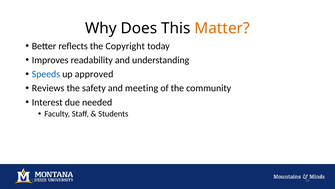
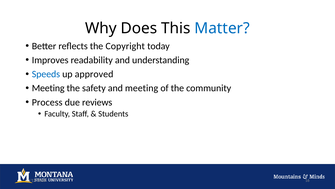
Matter colour: orange -> blue (222, 28)
Reviews: Reviews -> Meeting (48, 88)
Interest: Interest -> Process (47, 102)
needed: needed -> reviews (97, 102)
